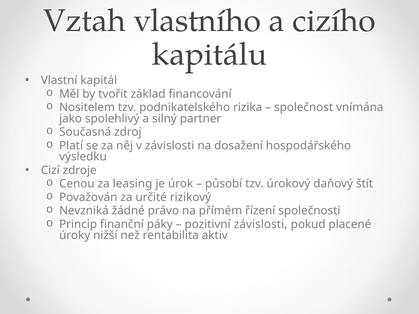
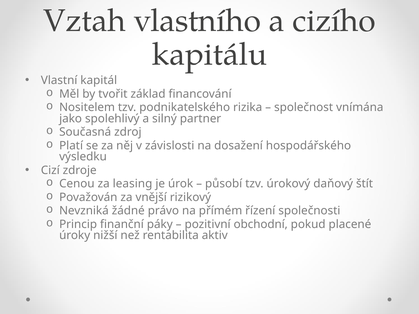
určité: určité -> vnější (151, 197)
pozitivní závislosti: závislosti -> obchodní (261, 224)
